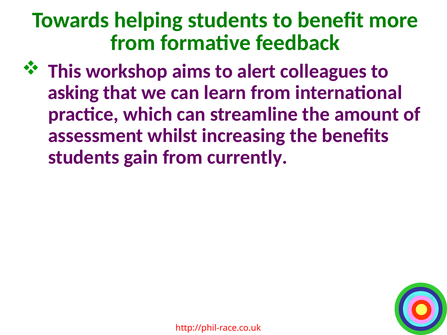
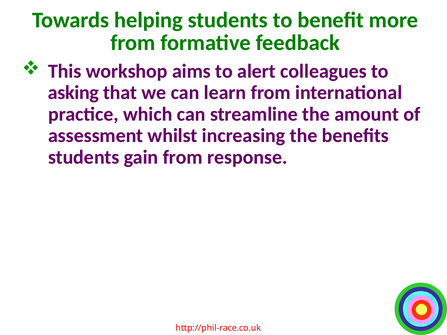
currently: currently -> response (247, 157)
